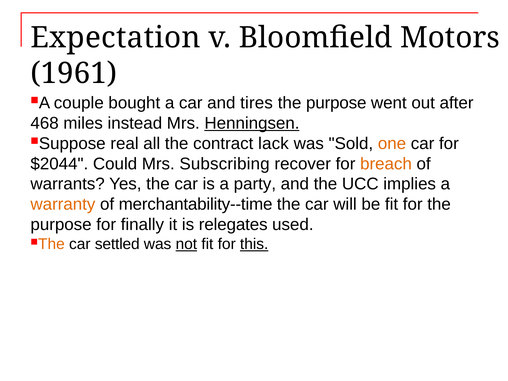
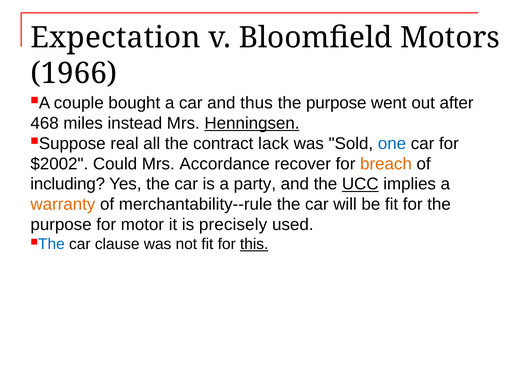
1961: 1961 -> 1966 (74, 73)
tires: tires -> thus (257, 103)
one colour: orange -> blue (392, 143)
$2044: $2044 -> $2002 (59, 164)
Subscribing: Subscribing -> Accordance (225, 164)
warrants: warrants -> including (68, 184)
UCC underline: none -> present (360, 184)
merchantability--time: merchantability--time -> merchantability--rule (195, 204)
finally: finally -> motor (142, 225)
relegates: relegates -> precisely (233, 225)
The colour: orange -> blue (51, 244)
settled: settled -> clause (117, 244)
not underline: present -> none (186, 244)
